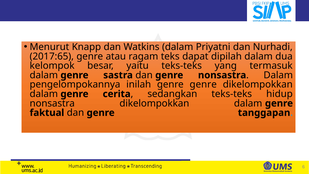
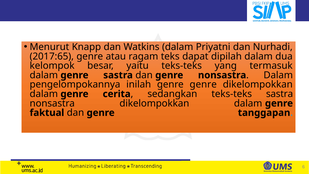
teks-teks hidup: hidup -> sastra (280, 94)
